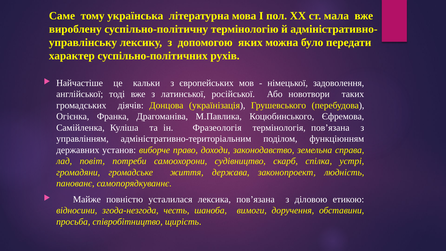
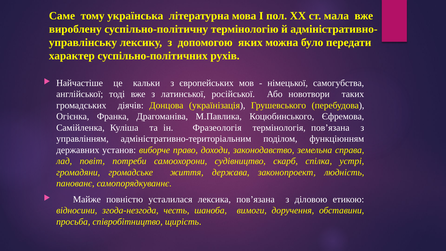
задоволення: задоволення -> самогубства (339, 83)
